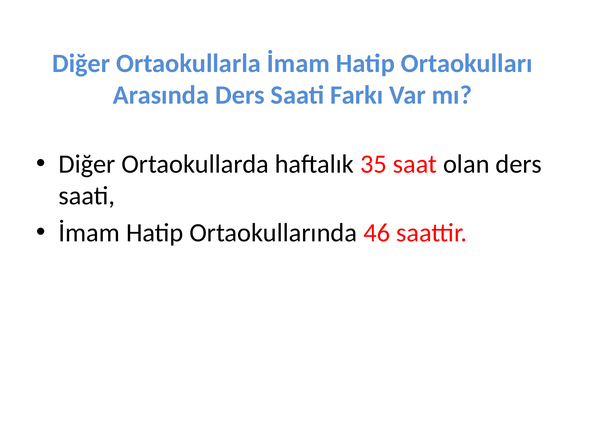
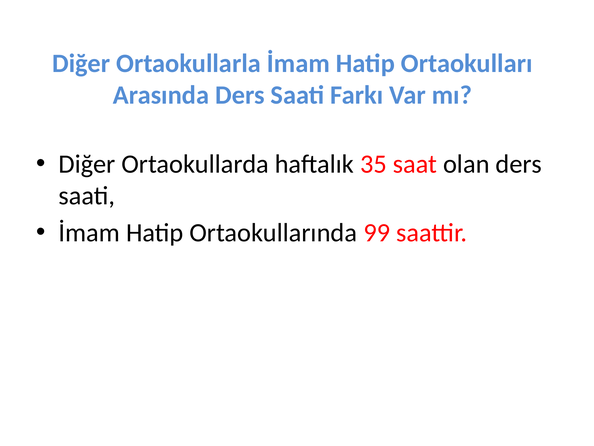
46: 46 -> 99 (377, 233)
